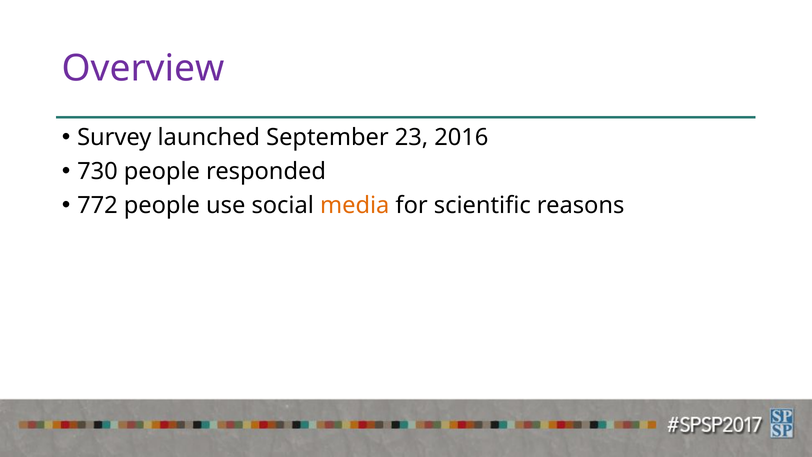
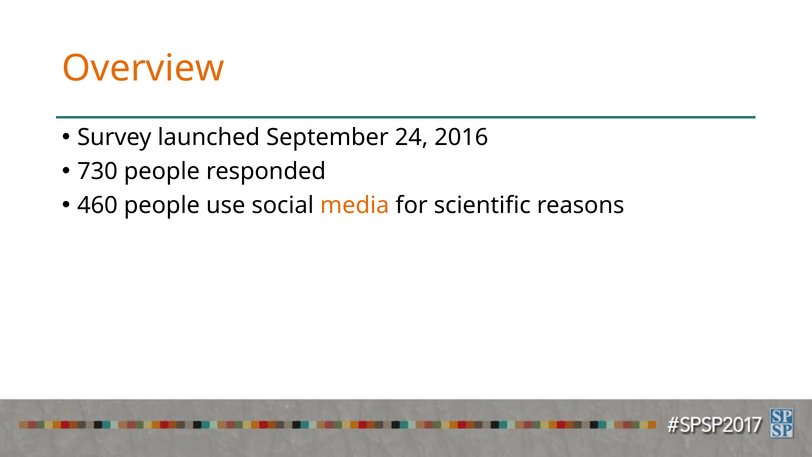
Overview colour: purple -> orange (143, 68)
23: 23 -> 24 (412, 137)
772: 772 -> 460 (97, 205)
